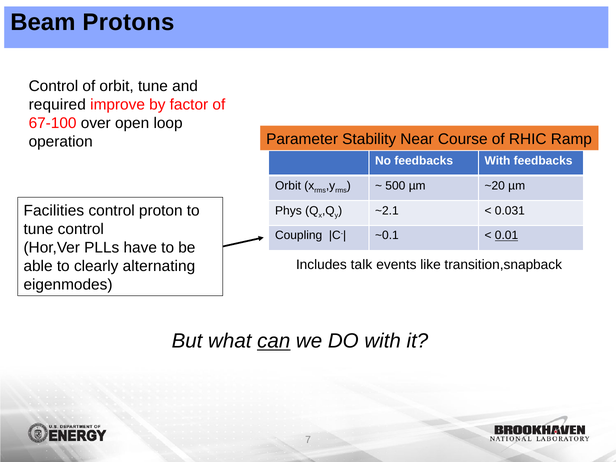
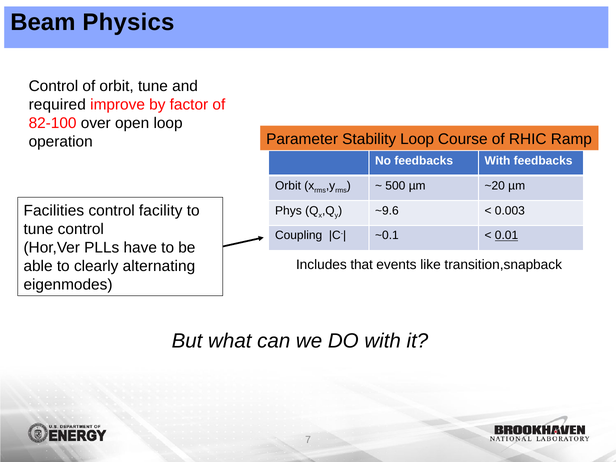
Protons: Protons -> Physics (128, 22)
67-100: 67-100 -> 82-100 (53, 123)
Stability Near: Near -> Loop (417, 139)
proton: proton -> facility (161, 211)
~2.1: ~2.1 -> ~9.6 (387, 211)
0.031: 0.031 -> 0.003 (510, 211)
talk: talk -> that (362, 265)
can underline: present -> none (274, 341)
